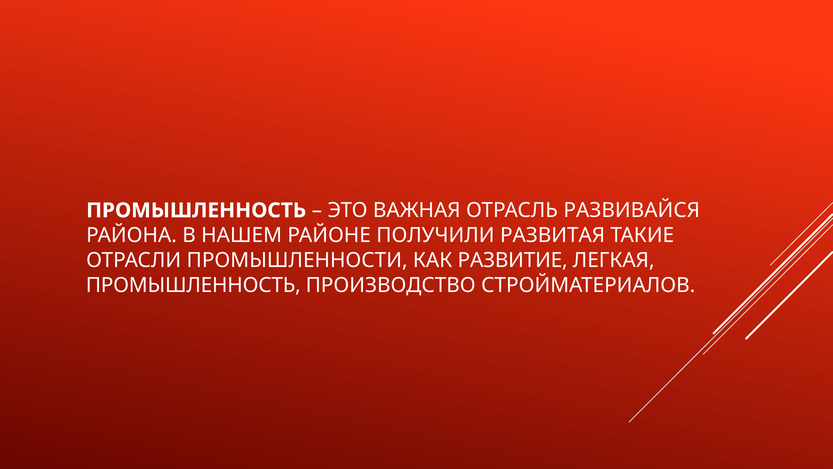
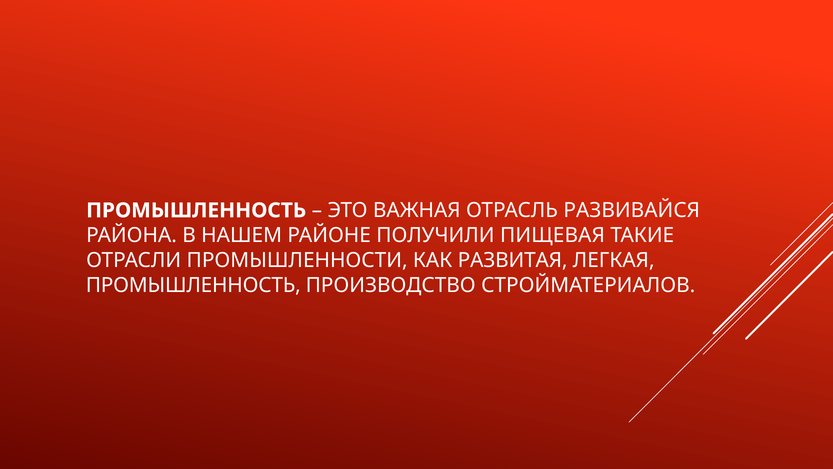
РАЗВИТАЯ: РАЗВИТАЯ -> ПИЩЕВАЯ (552, 235)
РАЗВИТИЕ: РАЗВИТИЕ -> РАЗВИТАЯ (513, 260)
